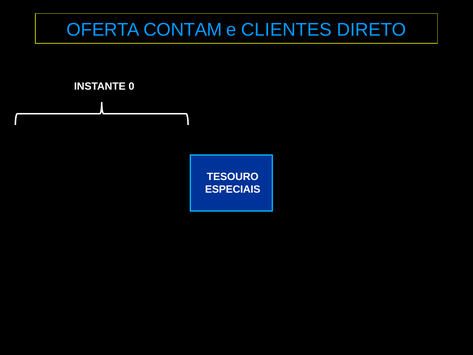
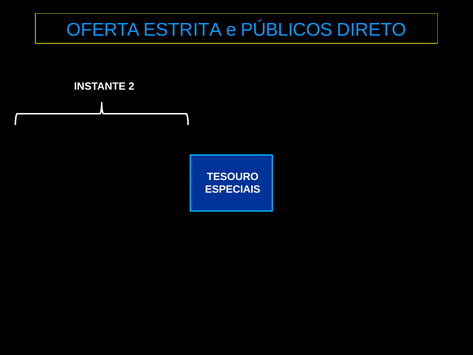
CONTAM: CONTAM -> ESTRITA (183, 30)
CLIENTES: CLIENTES -> PÚBLICOS (287, 30)
0: 0 -> 2 (131, 86)
